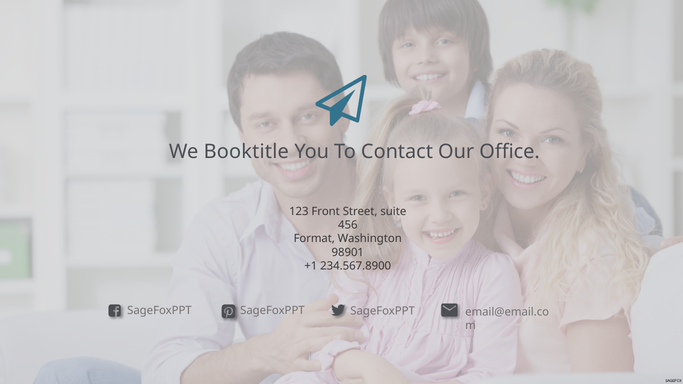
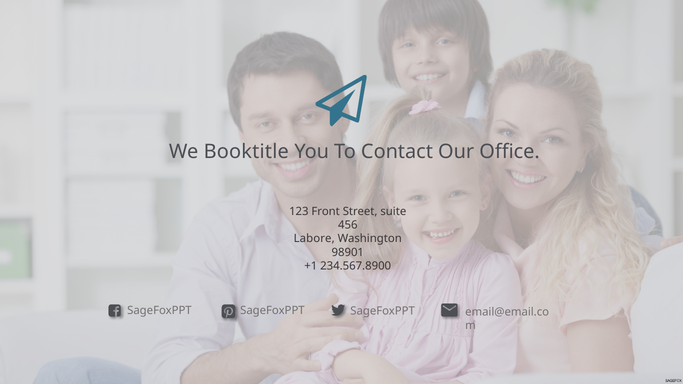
Format: Format -> Labore (314, 239)
